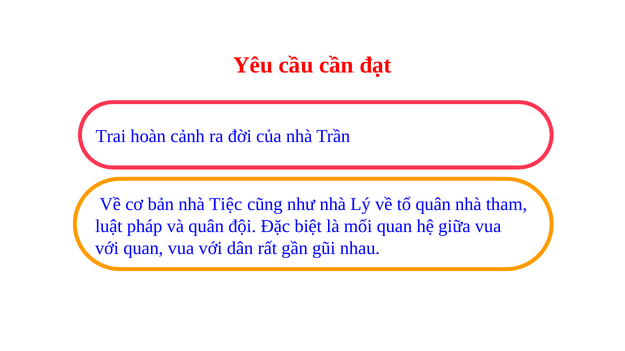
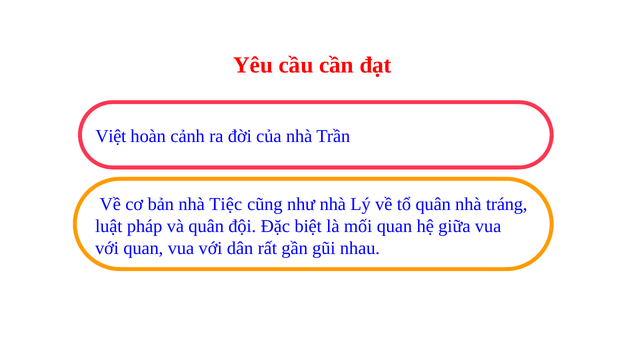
Trai: Trai -> Việt (111, 136)
tham: tham -> tráng (507, 205)
